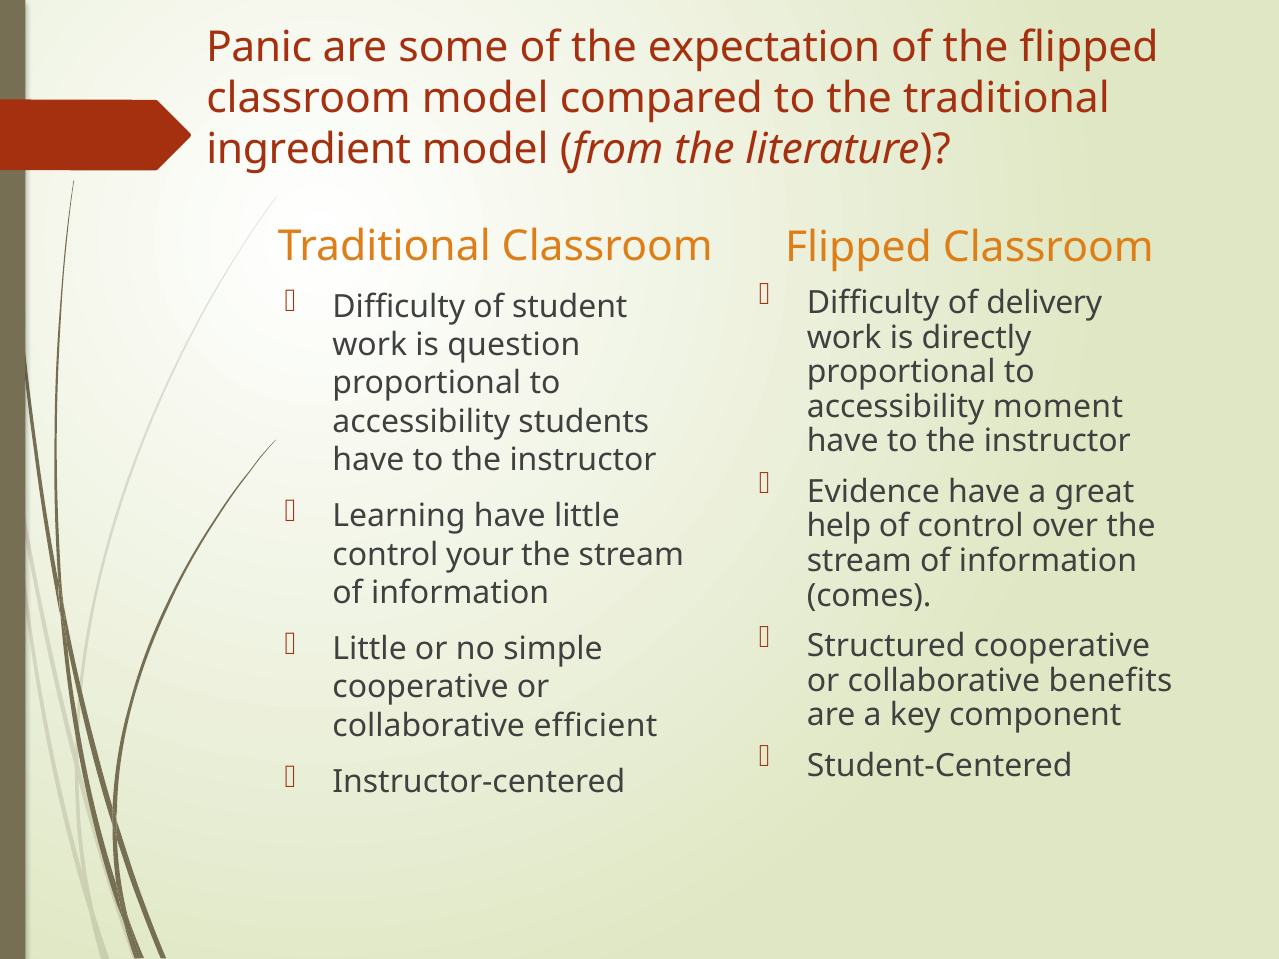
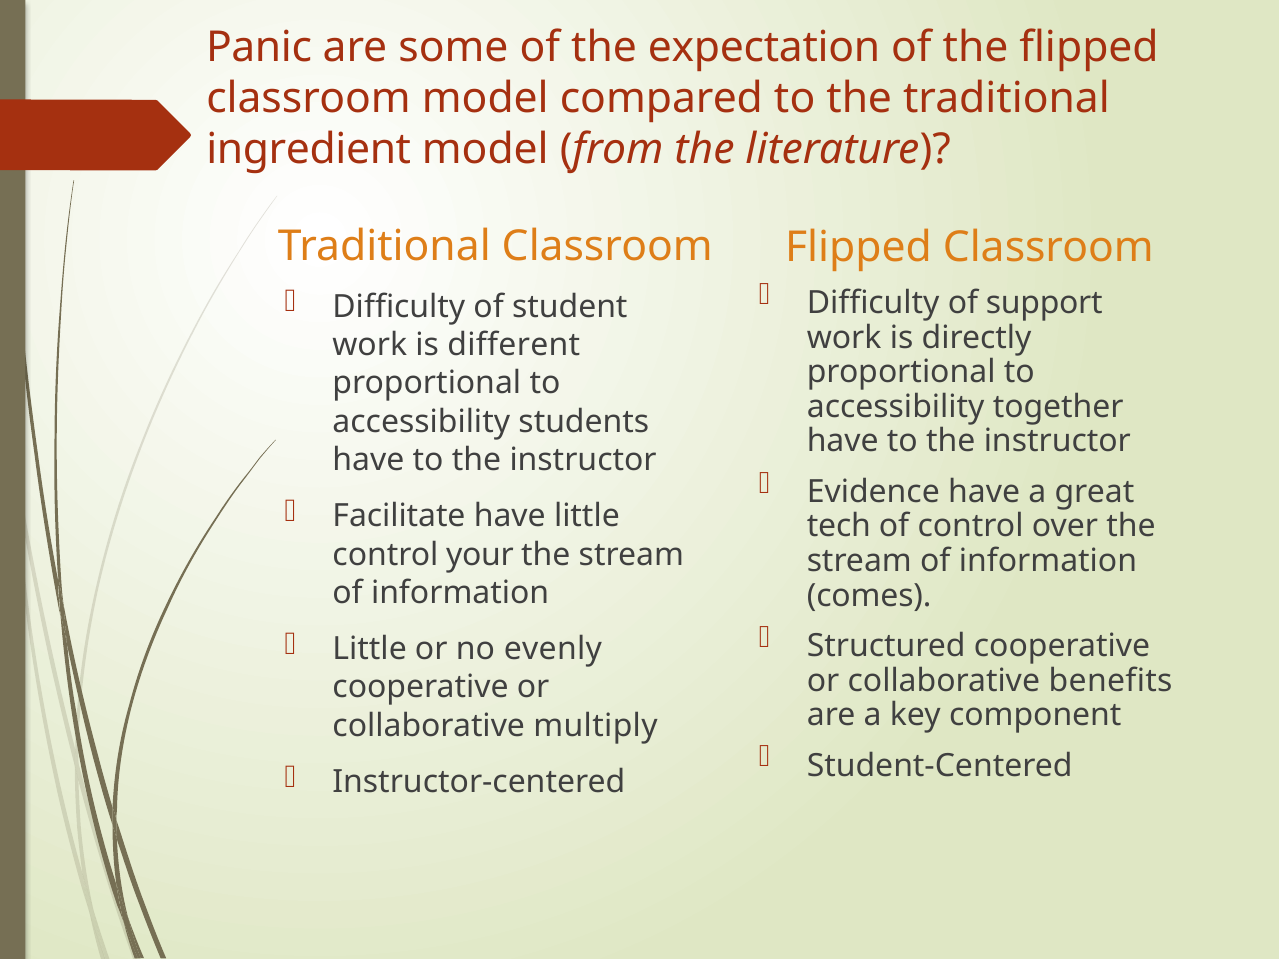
delivery: delivery -> support (1044, 303)
question: question -> different (514, 345)
moment: moment -> together (1058, 407)
Learning: Learning -> Facilitate (399, 516)
help: help -> tech (839, 527)
simple: simple -> evenly (553, 649)
efficient: efficient -> multiply (596, 726)
